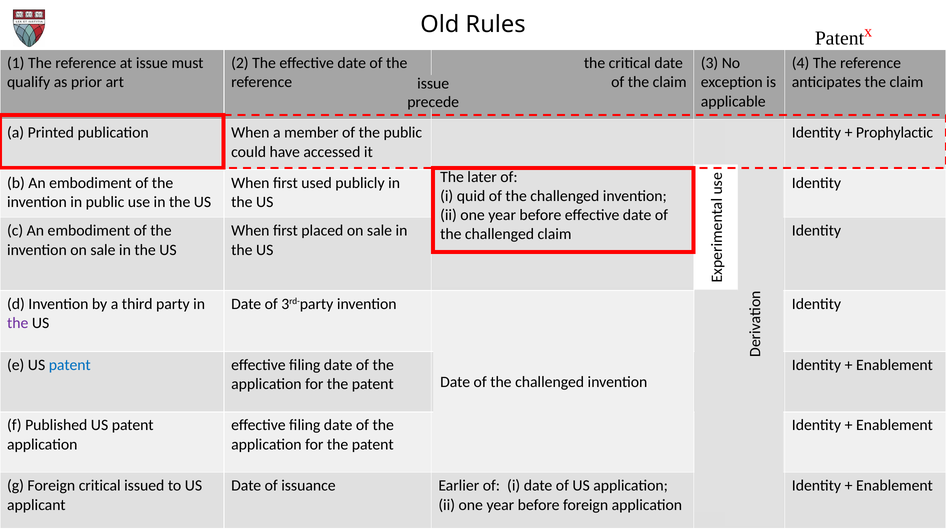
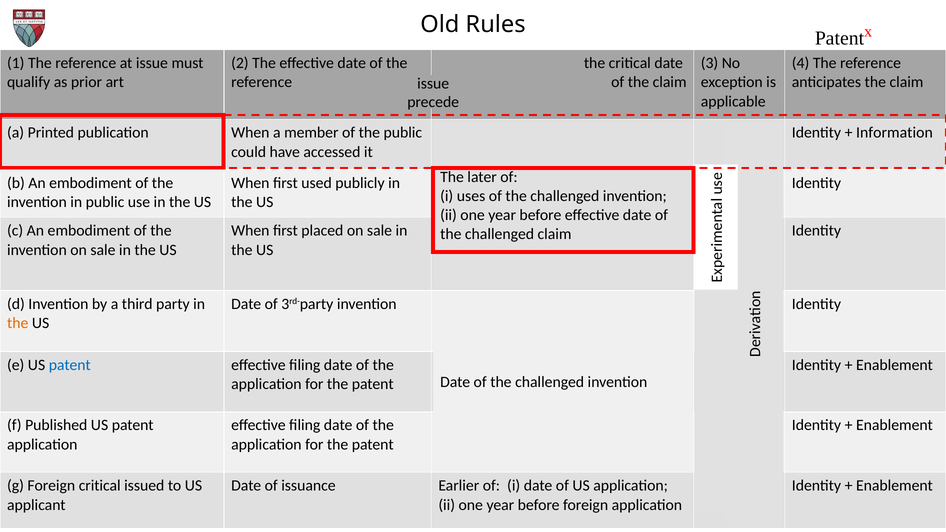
Prophylactic: Prophylactic -> Information (894, 133)
quid: quid -> uses (471, 196)
the colour: purple -> orange (18, 323)
